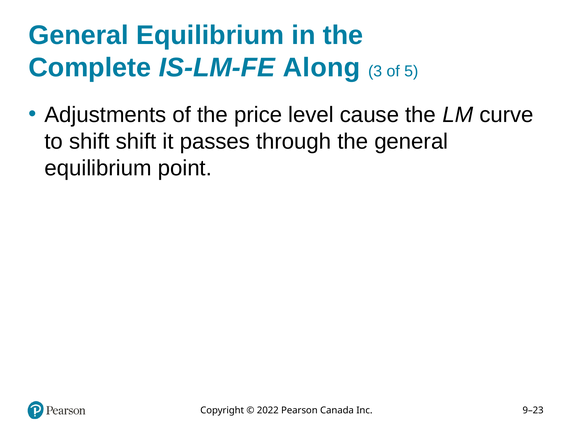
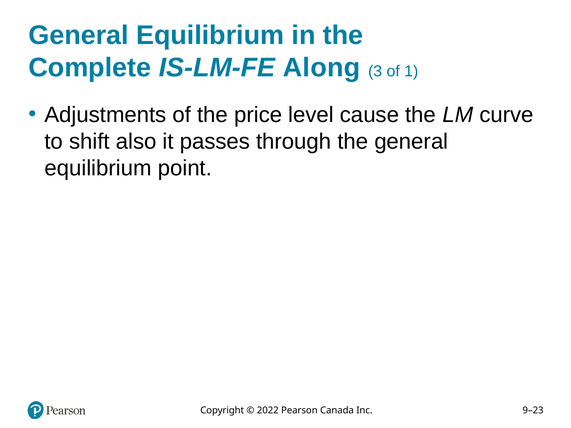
5: 5 -> 1 (411, 71)
shift shift: shift -> also (136, 141)
